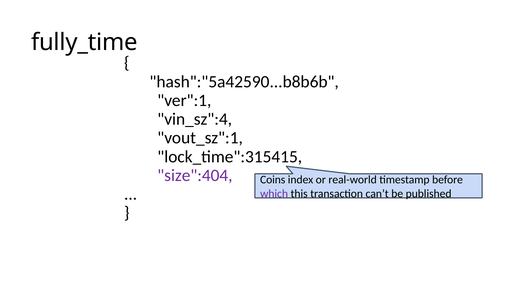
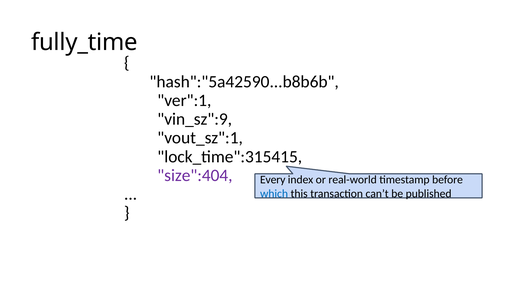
vin_sz":4: vin_sz":4 -> vin_sz":9 (195, 119)
Coins: Coins -> Every (273, 180)
which colour: purple -> blue (274, 194)
